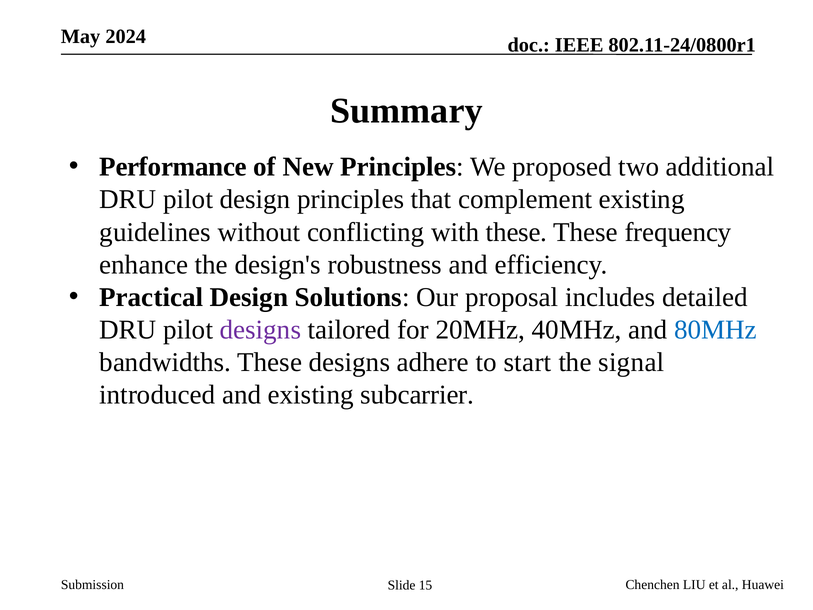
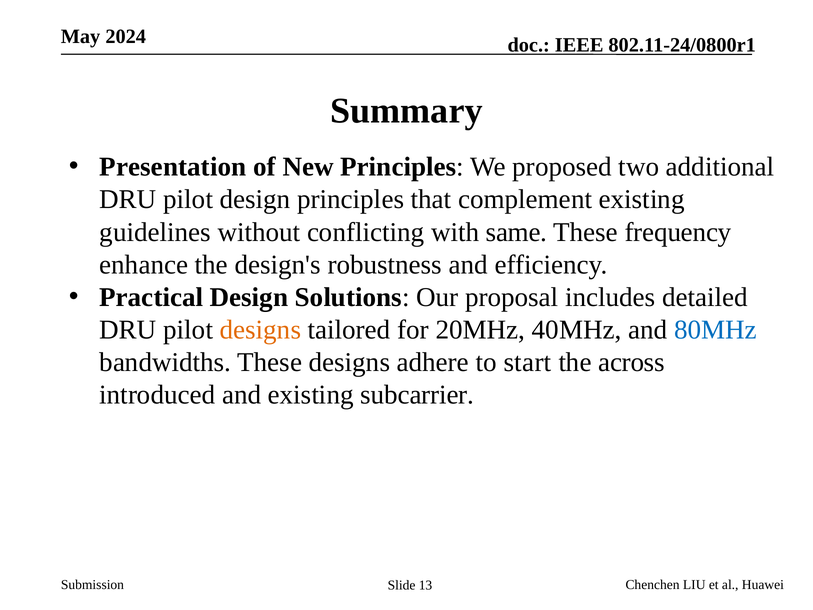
Performance: Performance -> Presentation (173, 167)
with these: these -> same (517, 232)
designs colour: purple -> orange (260, 330)
signal: signal -> across (632, 362)
15: 15 -> 13 (425, 585)
